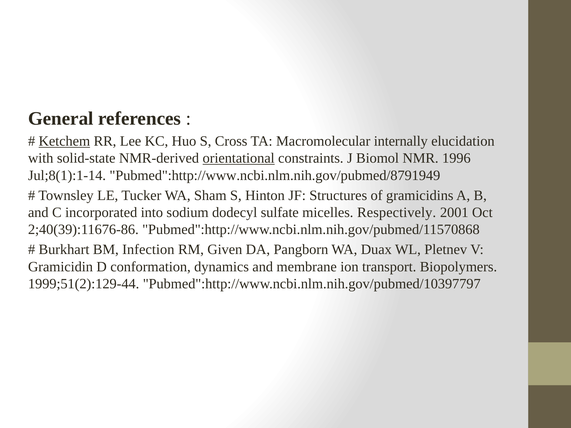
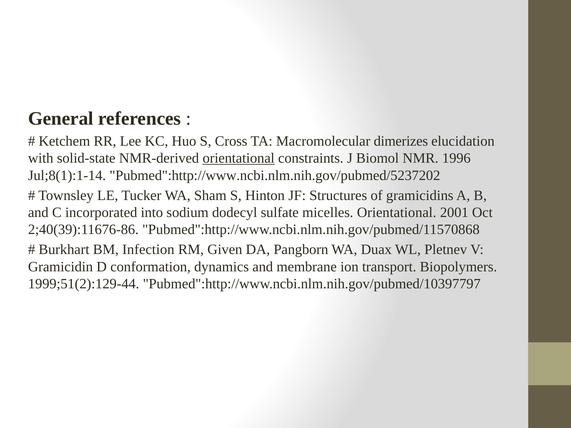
Ketchem underline: present -> none (64, 141)
internally: internally -> dimerizes (401, 141)
Pubmed":http://www.ncbi.nlm.nih.gov/pubmed/8791949: Pubmed":http://www.ncbi.nlm.nih.gov/pubmed/8791949 -> Pubmed":http://www.ncbi.nlm.nih.gov/pubmed/5237202 (275, 175)
micelles Respectively: Respectively -> Orientational (397, 213)
